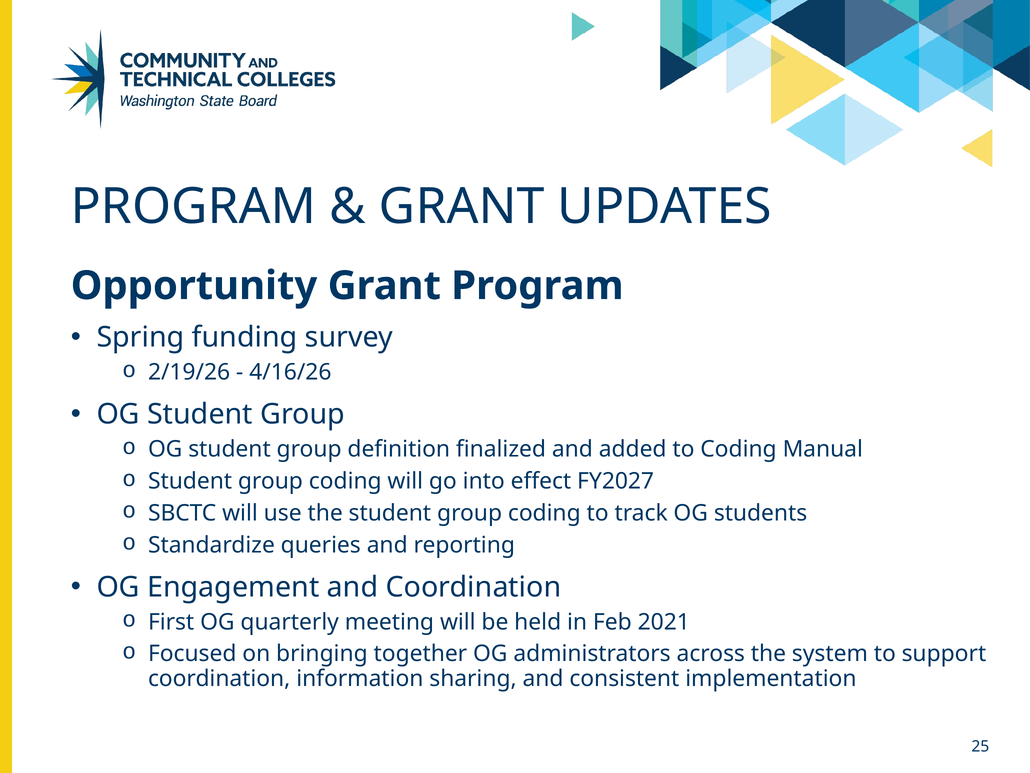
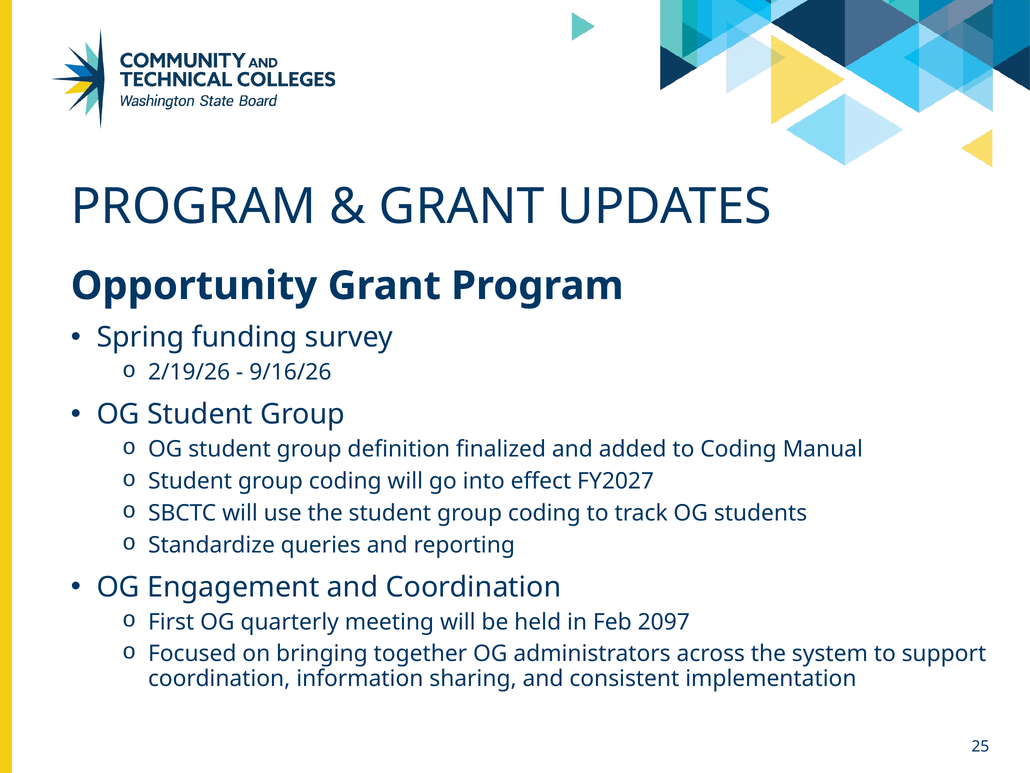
4/16/26: 4/16/26 -> 9/16/26 (290, 372)
2021: 2021 -> 2097 (664, 622)
